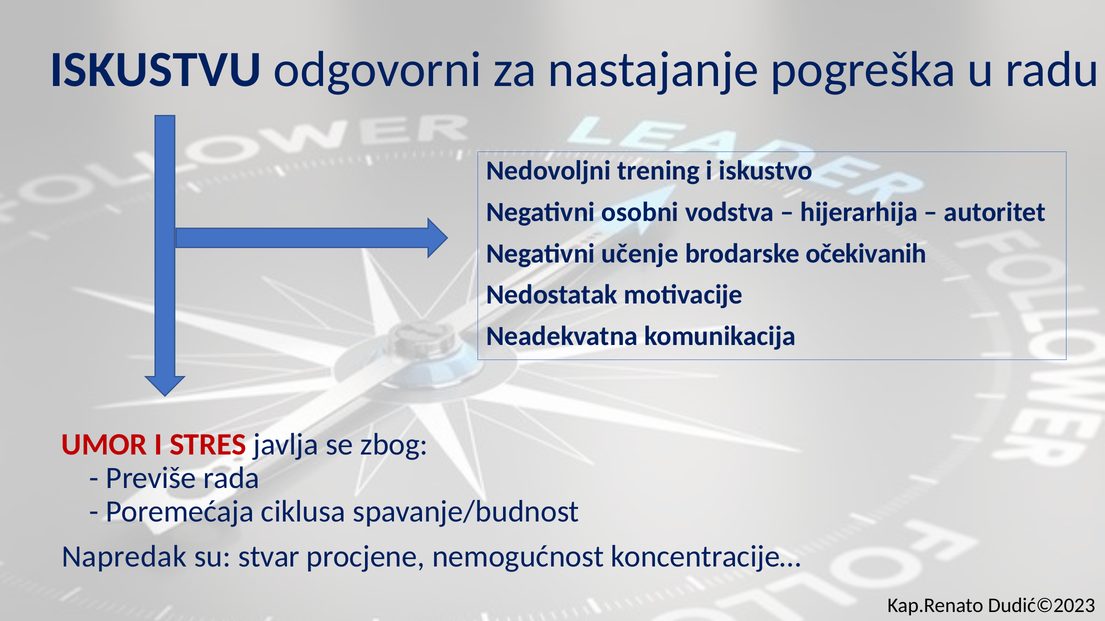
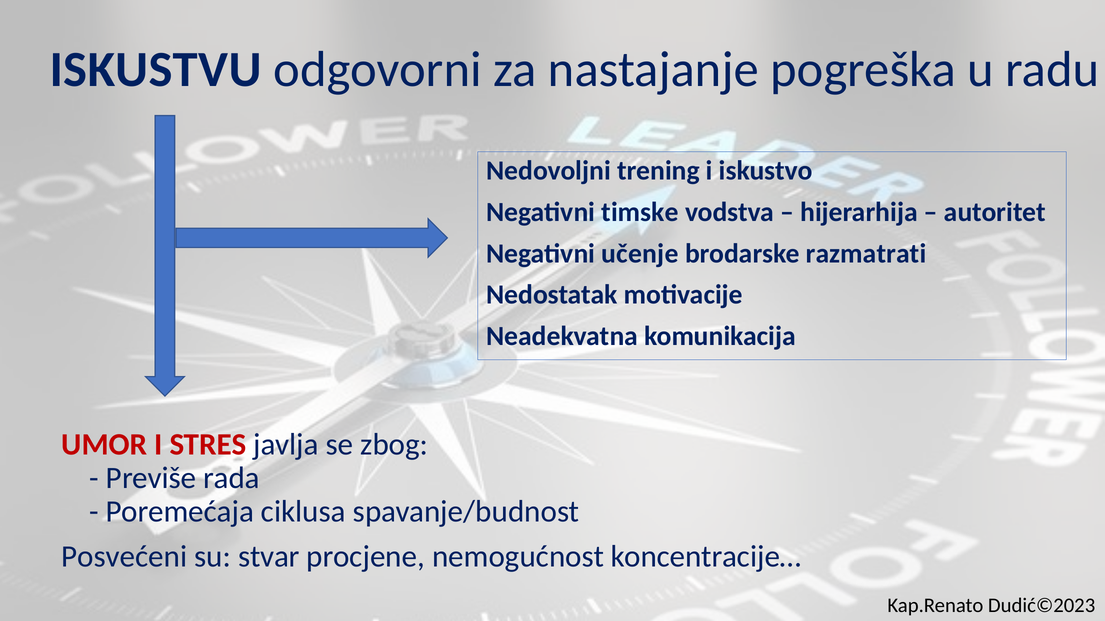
osobni: osobni -> timske (640, 212)
očekivanih: očekivanih -> razmatrati (866, 254)
Napredak: Napredak -> Posvećeni (124, 557)
